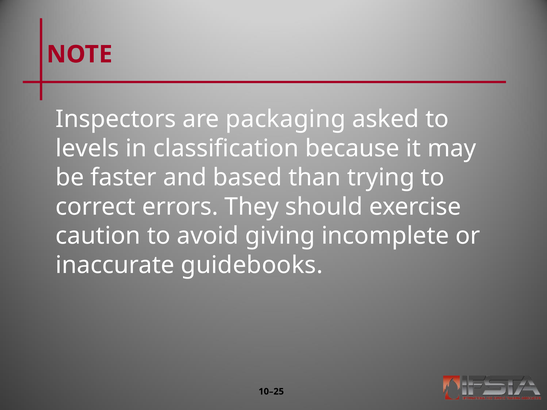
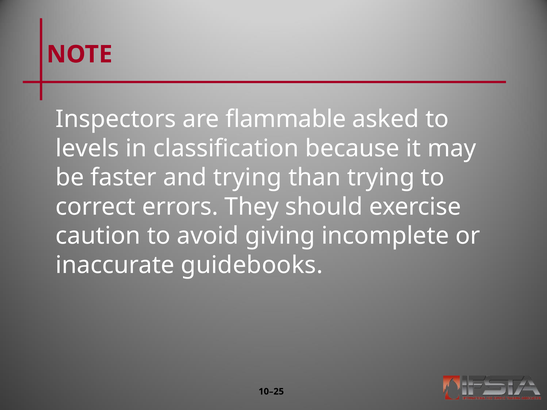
packaging: packaging -> flammable (286, 119)
and based: based -> trying (247, 178)
